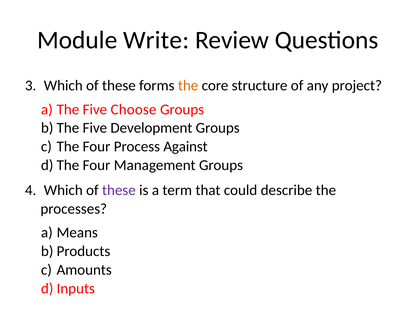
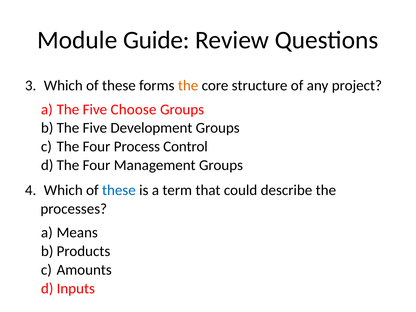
Write: Write -> Guide (156, 40)
Against: Against -> Control (185, 147)
these colour: purple -> blue (119, 190)
